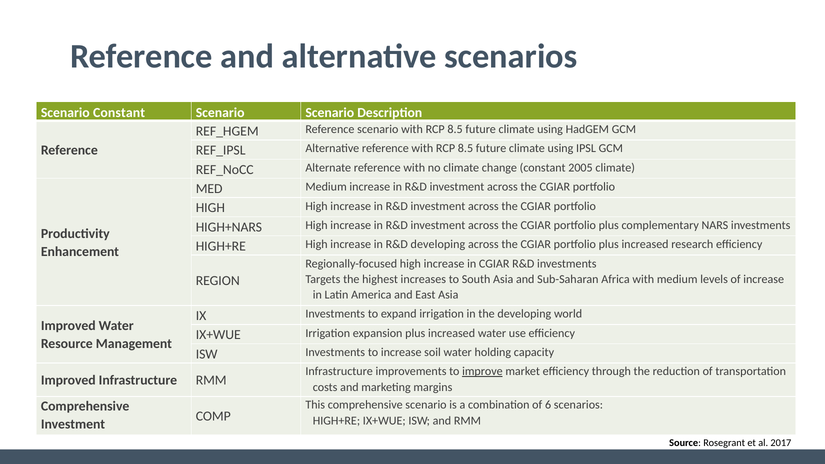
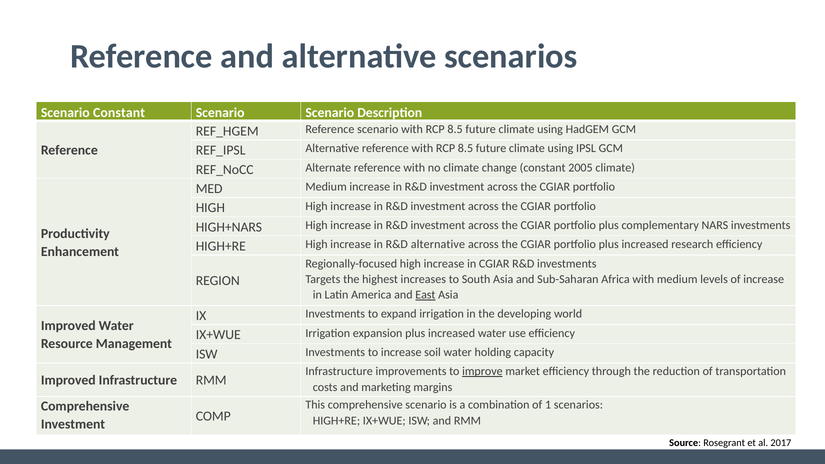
R&D developing: developing -> alternative (438, 244)
East underline: none -> present (425, 295)
6: 6 -> 1 (548, 405)
